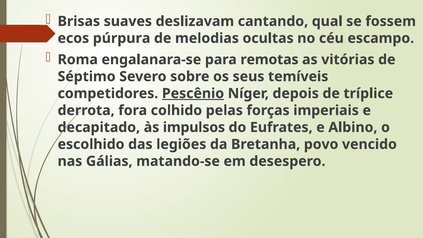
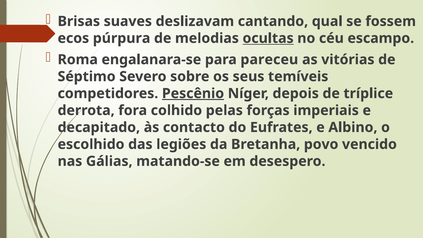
ocultas underline: none -> present (268, 38)
remotas: remotas -> pareceu (269, 60)
impulsos: impulsos -> contacto (194, 127)
